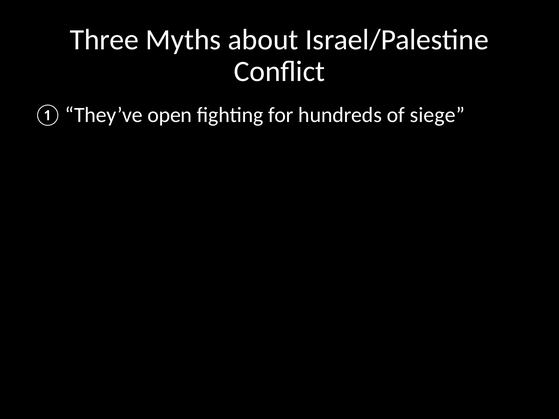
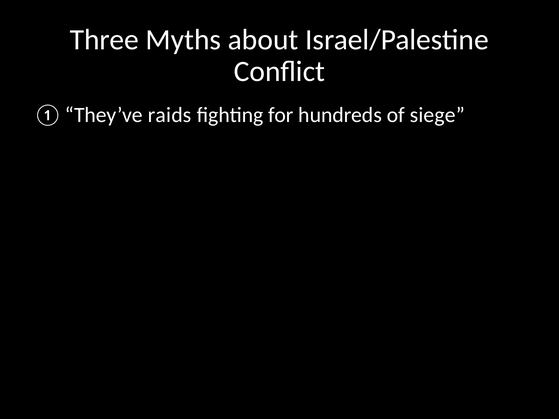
open: open -> raids (170, 115)
